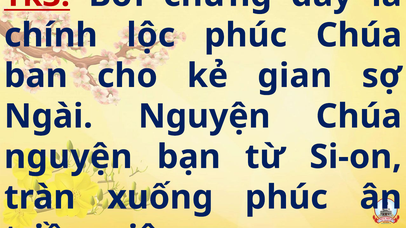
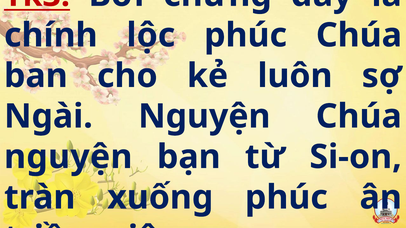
gian: gian -> luôn (295, 76)
